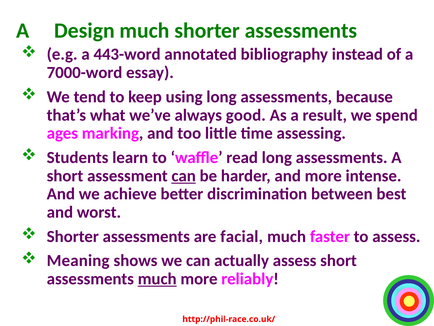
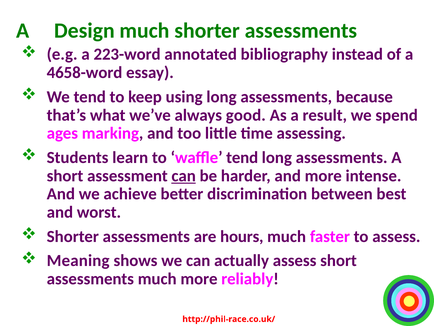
443-word: 443-word -> 223-word (127, 54)
7000-word: 7000-word -> 4658-word (85, 73)
waffle read: read -> tend (242, 157)
facial: facial -> hours (242, 236)
much underline: present -> none (157, 279)
